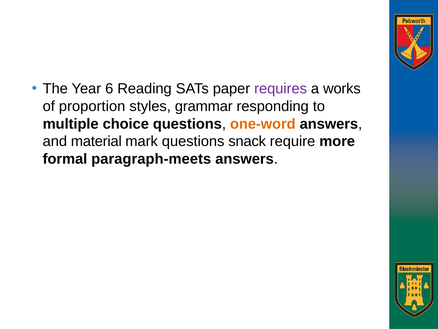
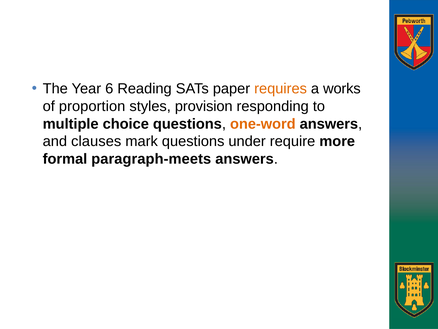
requires colour: purple -> orange (281, 89)
grammar: grammar -> provision (204, 106)
material: material -> clauses (96, 141)
snack: snack -> under (247, 141)
